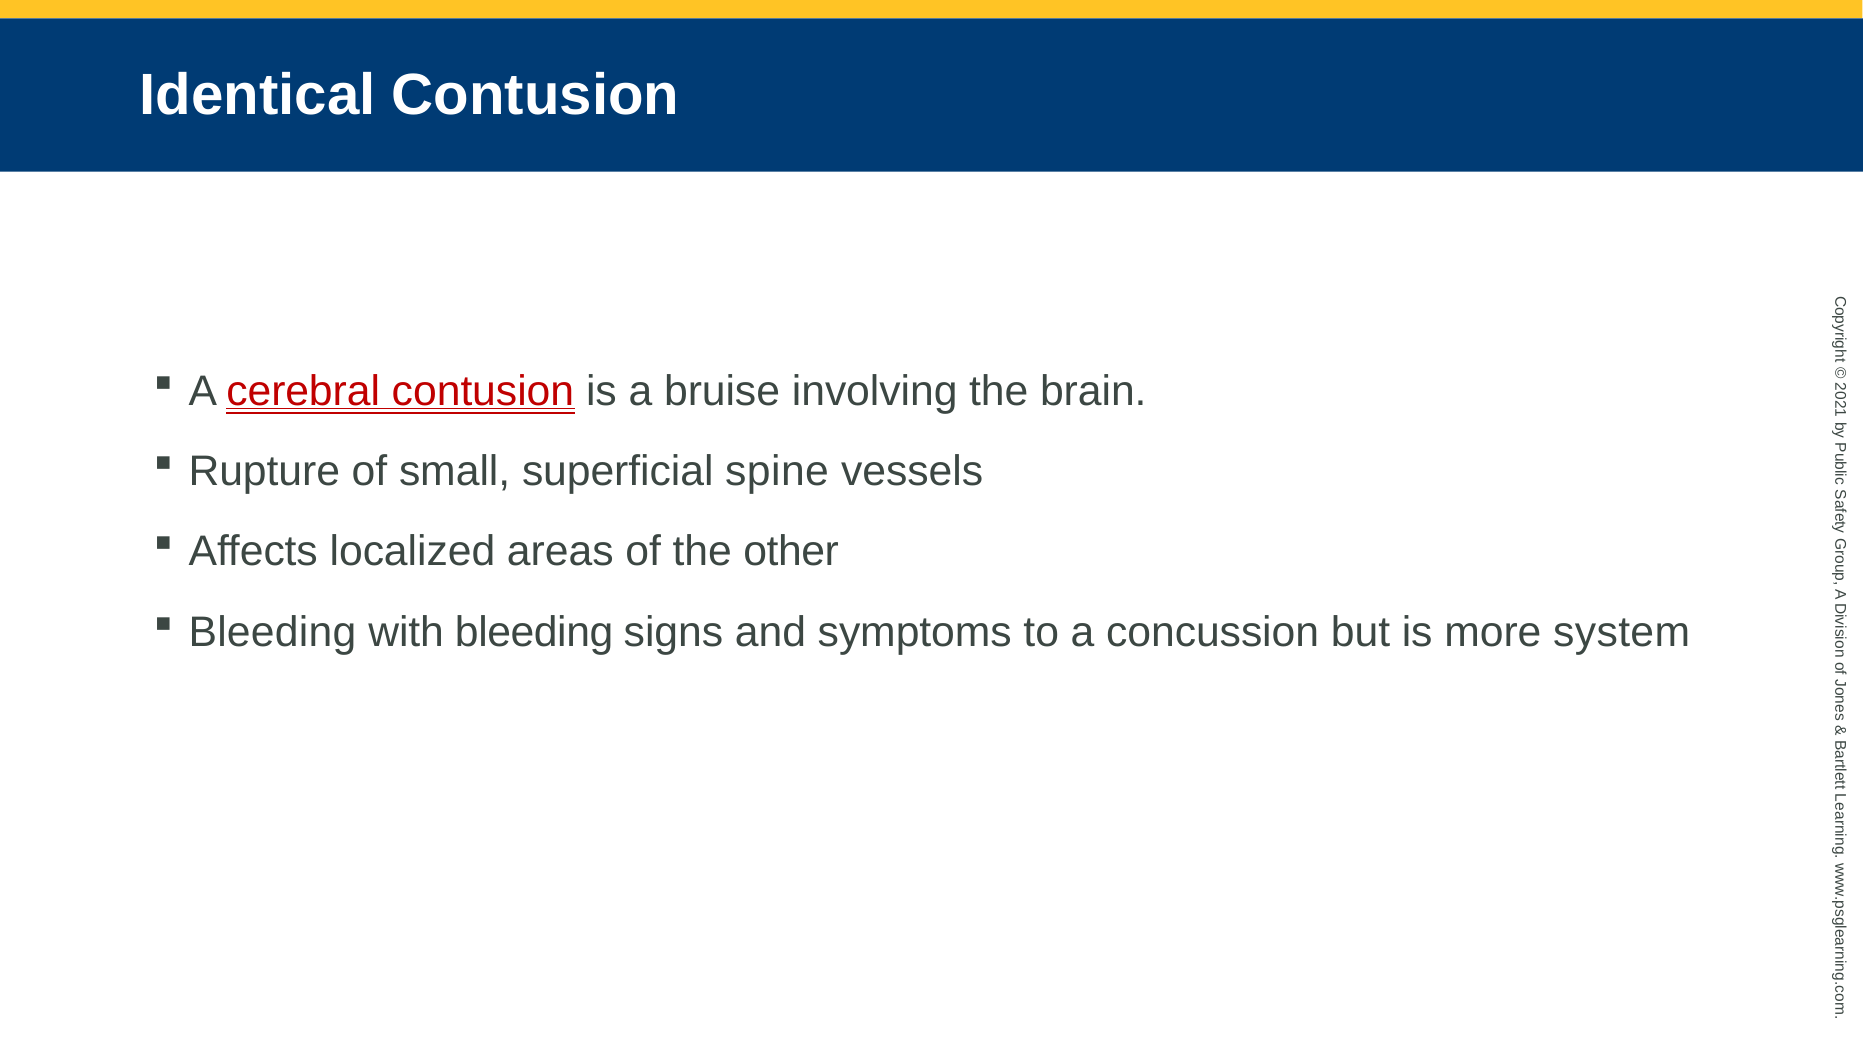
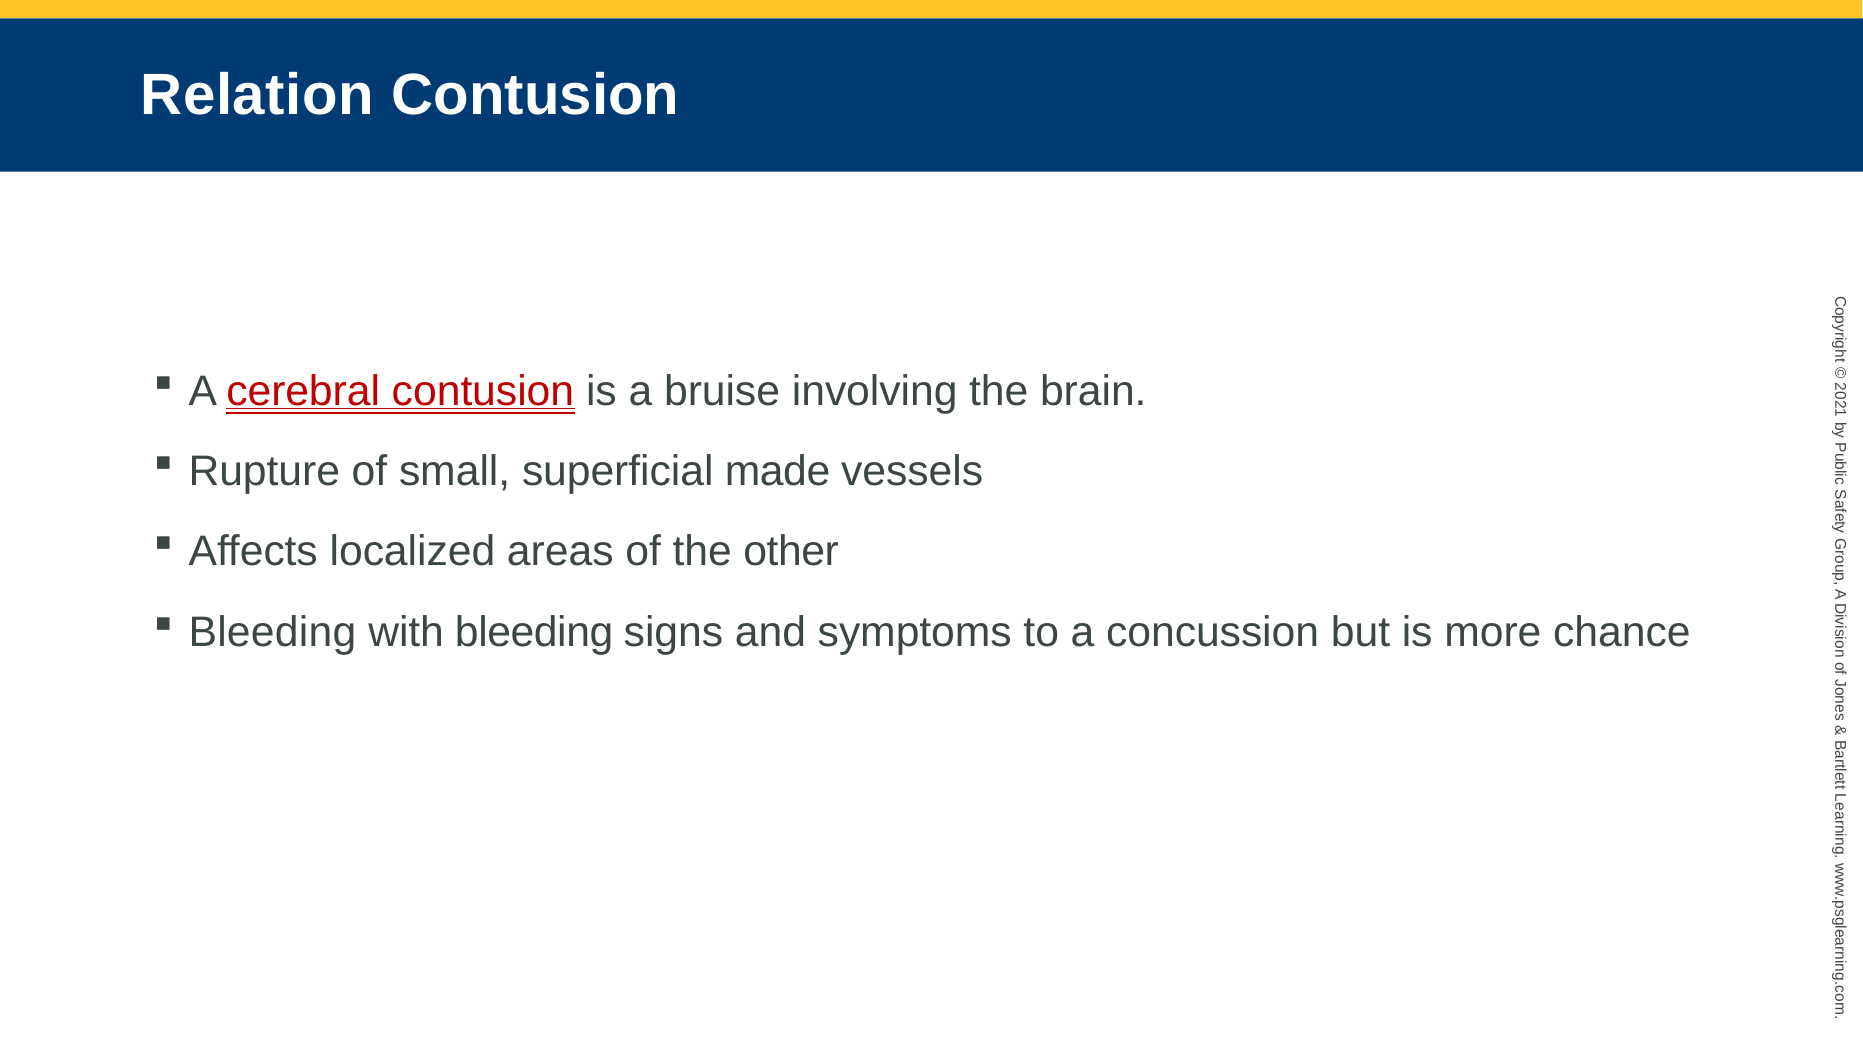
Identical: Identical -> Relation (257, 96)
spine: spine -> made (778, 472)
system: system -> chance (1622, 632)
